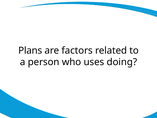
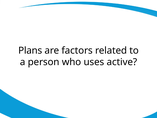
doing: doing -> active (122, 62)
